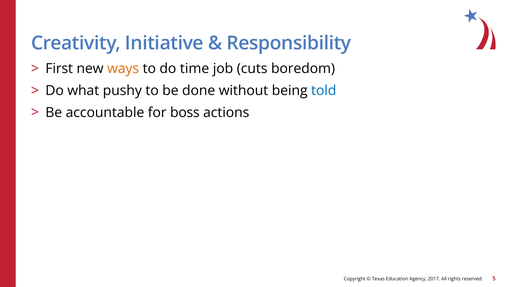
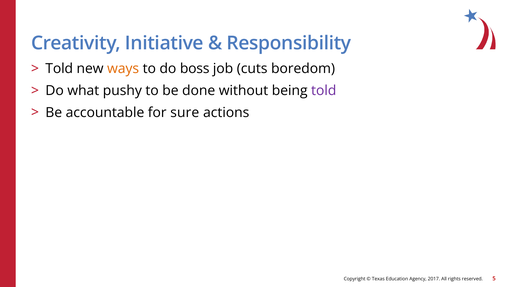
First: First -> Told (59, 69)
time: time -> boss (195, 69)
told colour: blue -> purple (324, 91)
boss: boss -> sure (185, 113)
